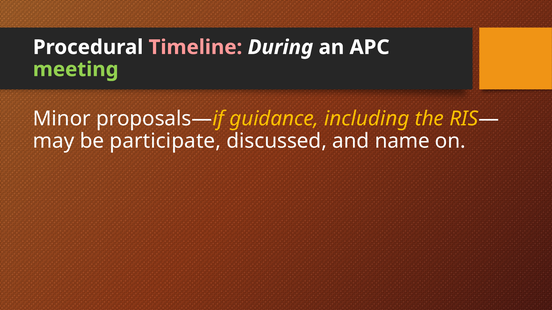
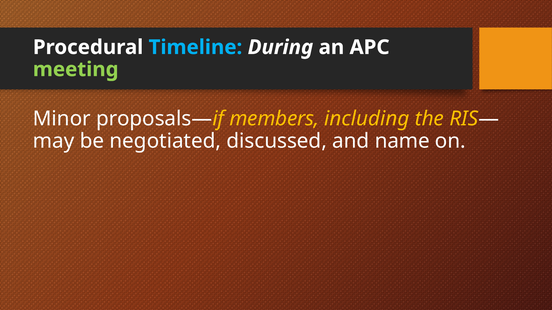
Timeline colour: pink -> light blue (195, 47)
guidance: guidance -> members (274, 119)
participate: participate -> negotiated (165, 141)
